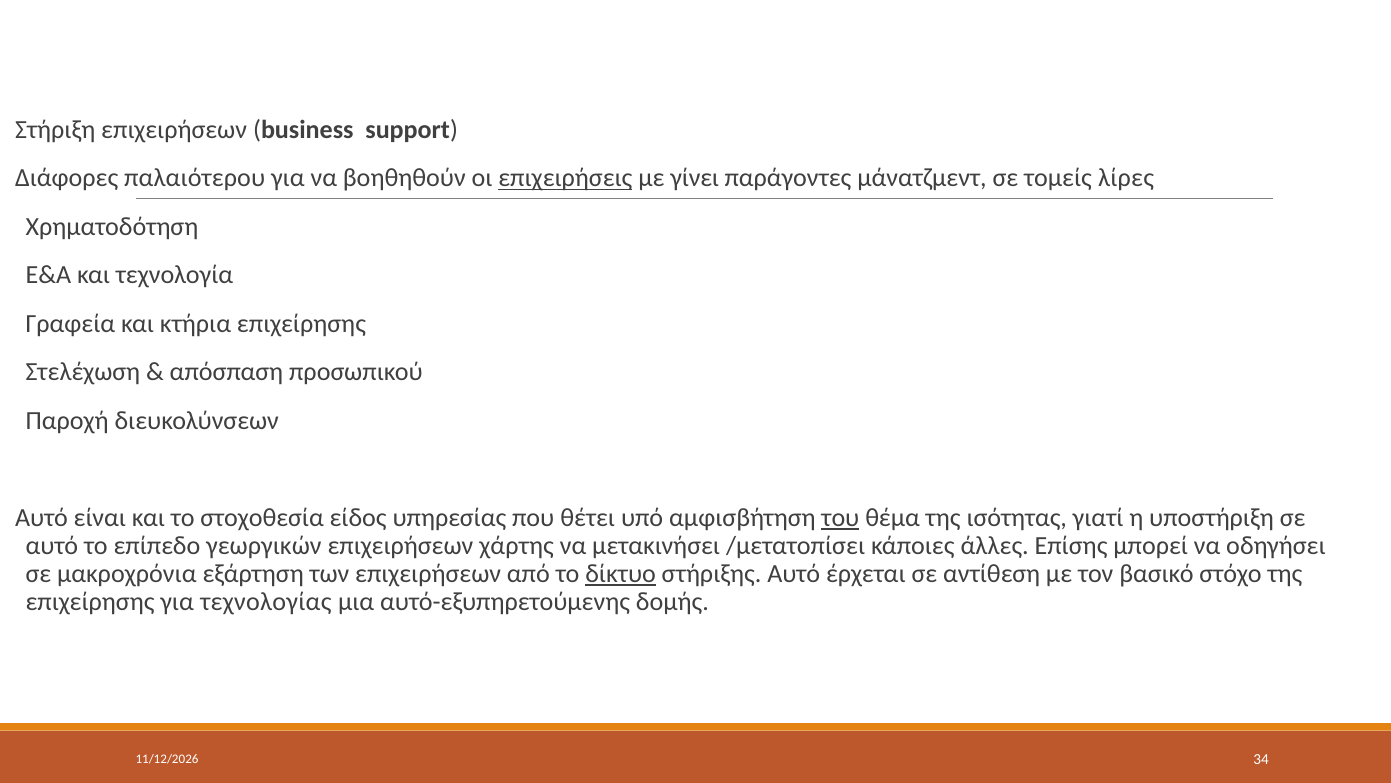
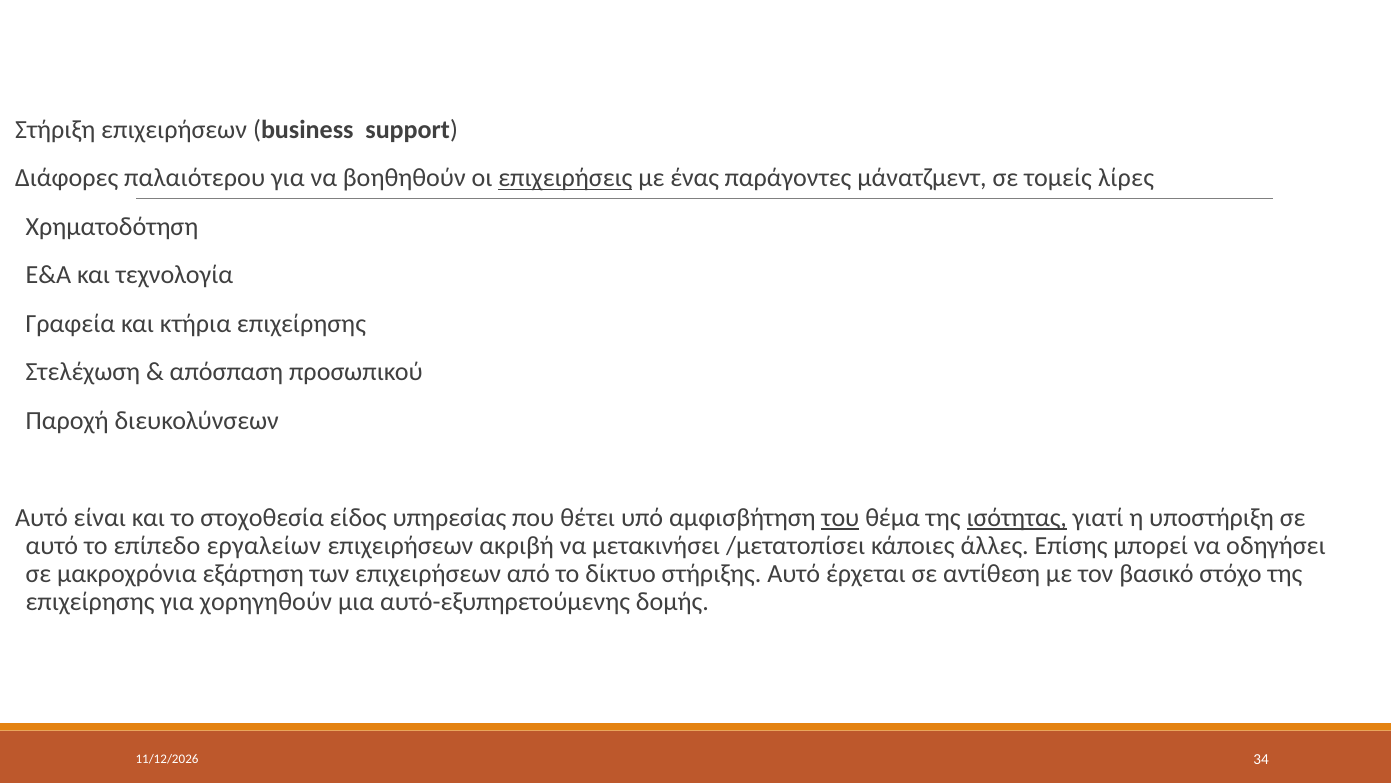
γίνει: γίνει -> ένας (695, 178)
ισότητας underline: none -> present (1017, 517)
γεωργικών: γεωργικών -> εργαλείων (264, 545)
χάρτης: χάρτης -> ακριβή (517, 545)
δίκτυο underline: present -> none (621, 574)
τεχνολογίας: τεχνολογίας -> χορηγηθούν (266, 602)
